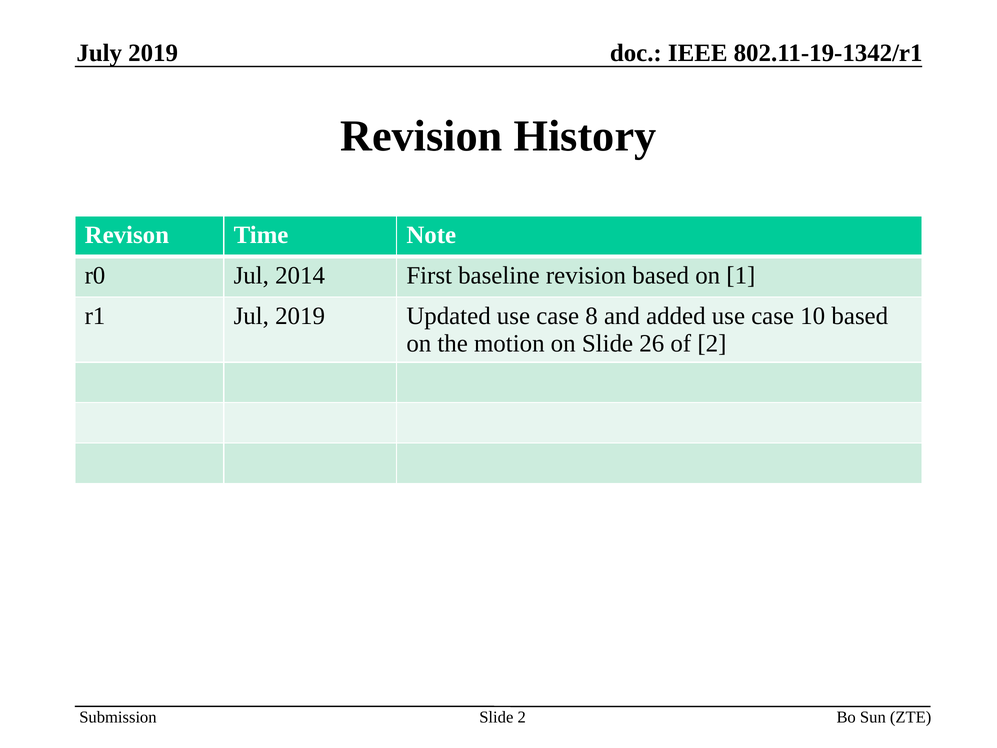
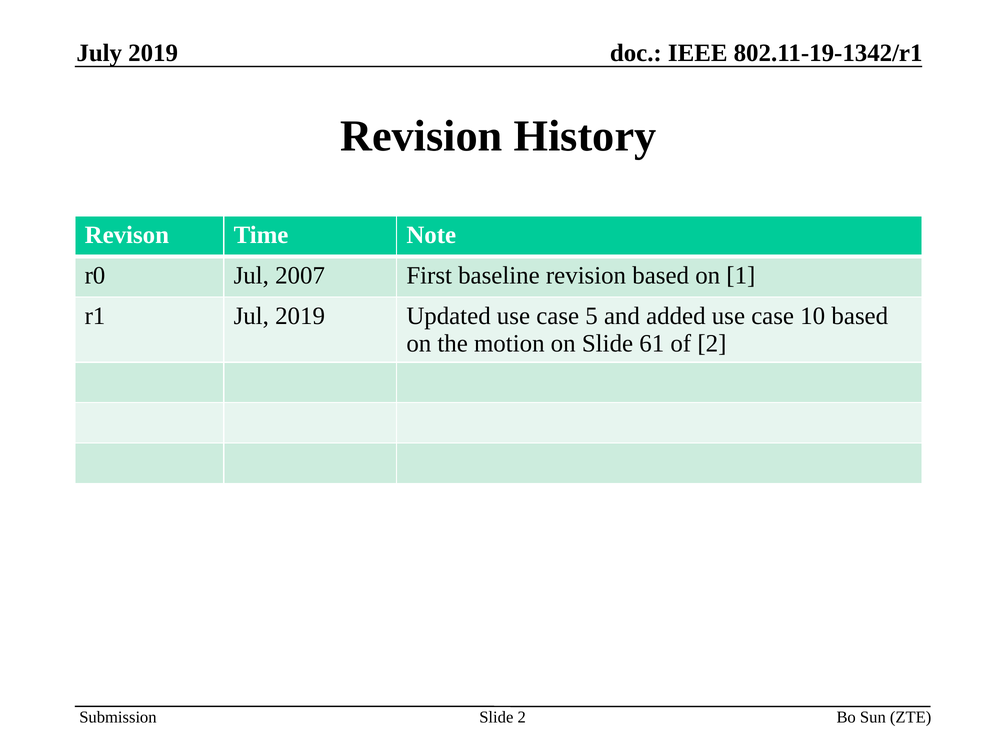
2014: 2014 -> 2007 (300, 275)
8: 8 -> 5 (592, 316)
26: 26 -> 61 (652, 343)
